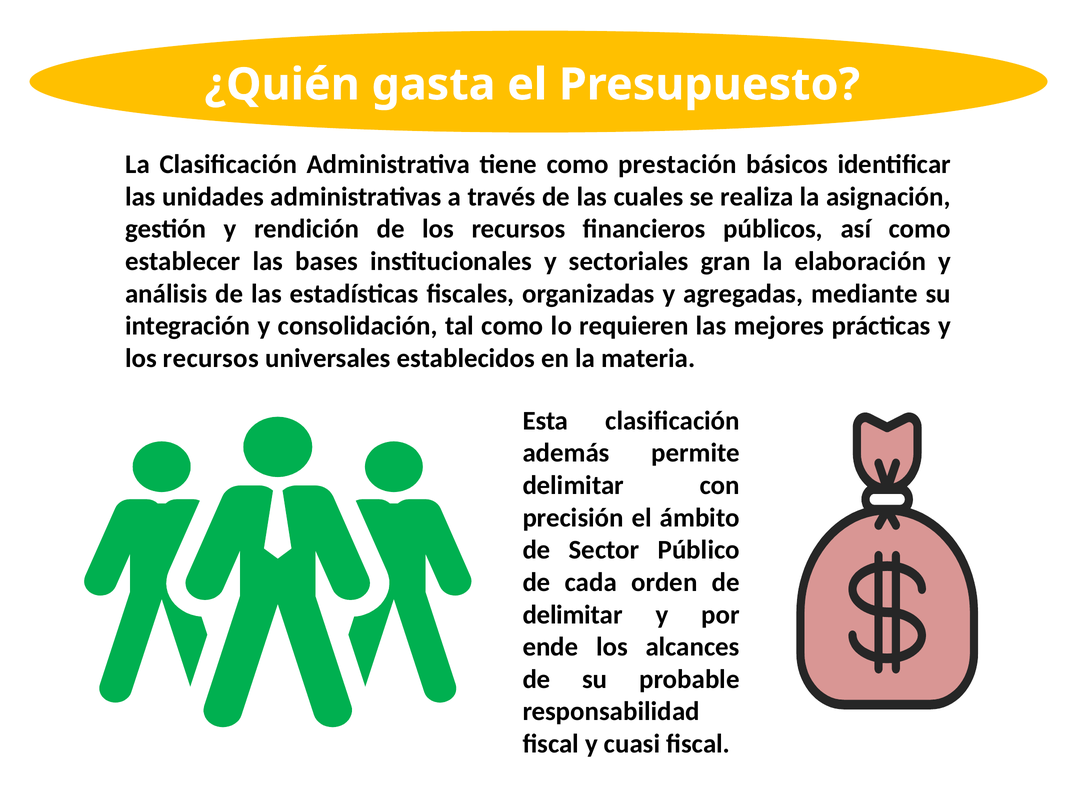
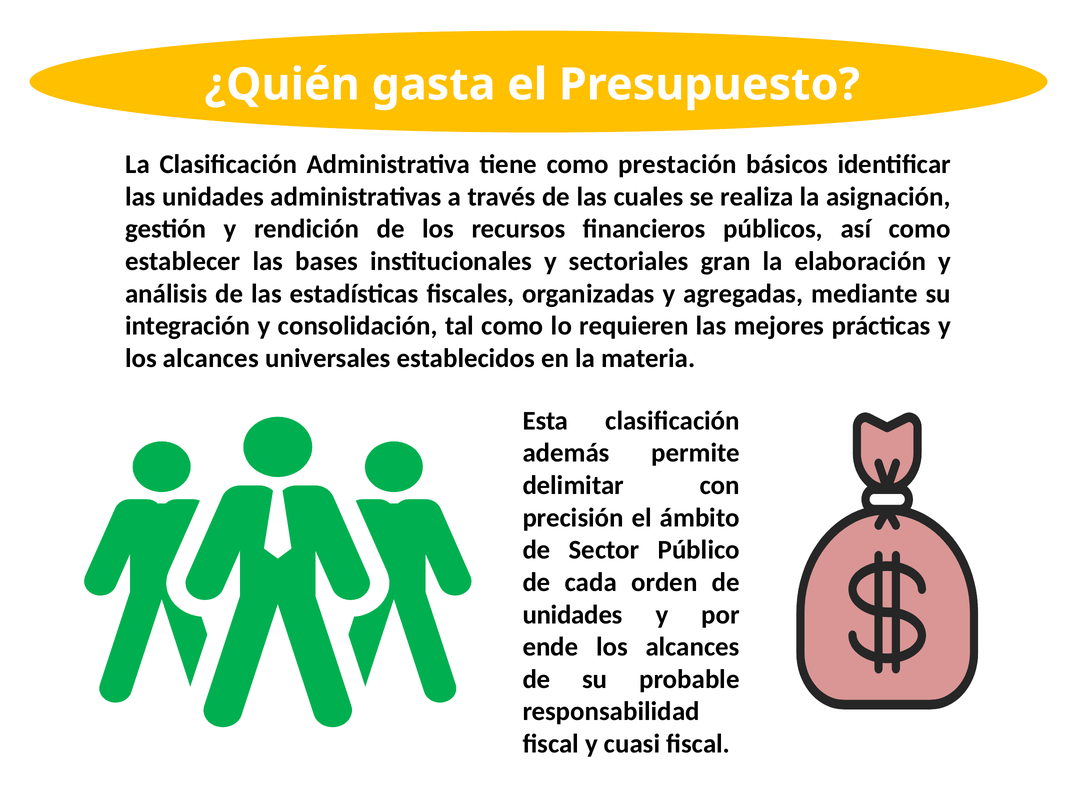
recursos: recursos -> alcances (211, 358)
delimitar: delimitar -> unidades (573, 614)
